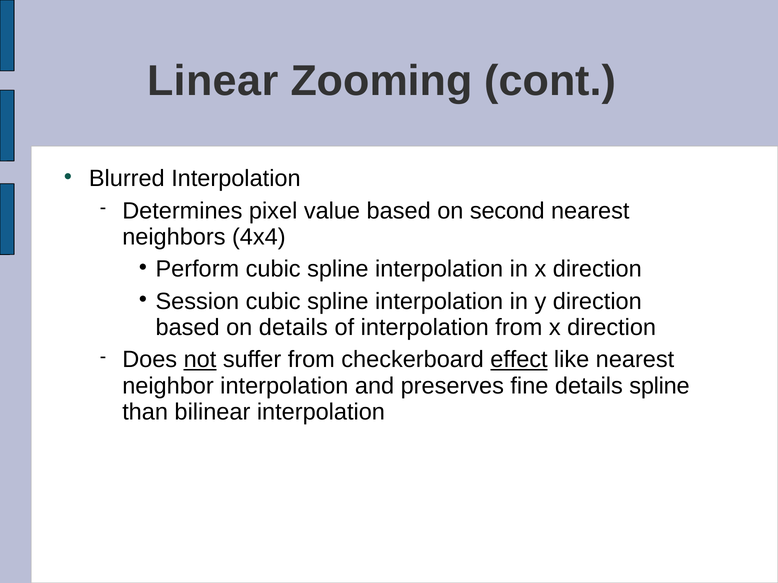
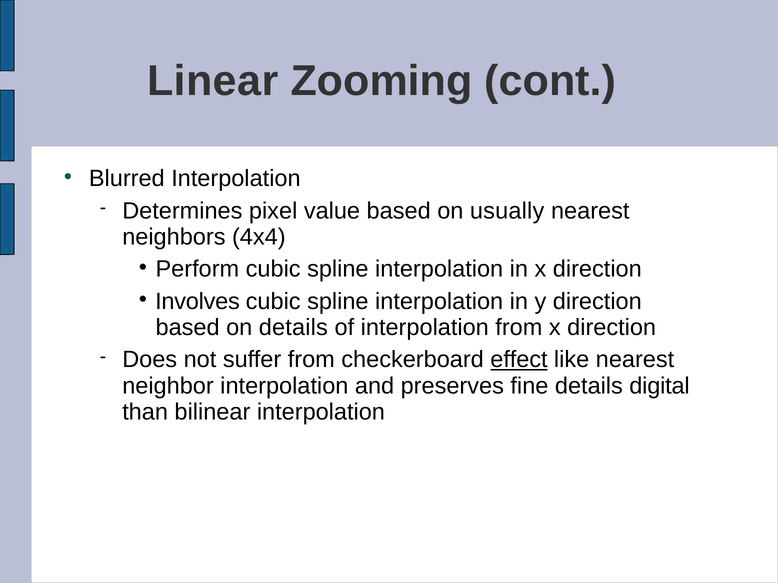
second: second -> usually (507, 211)
Session: Session -> Involves (197, 301)
not underline: present -> none (200, 360)
details spline: spline -> digital (659, 386)
